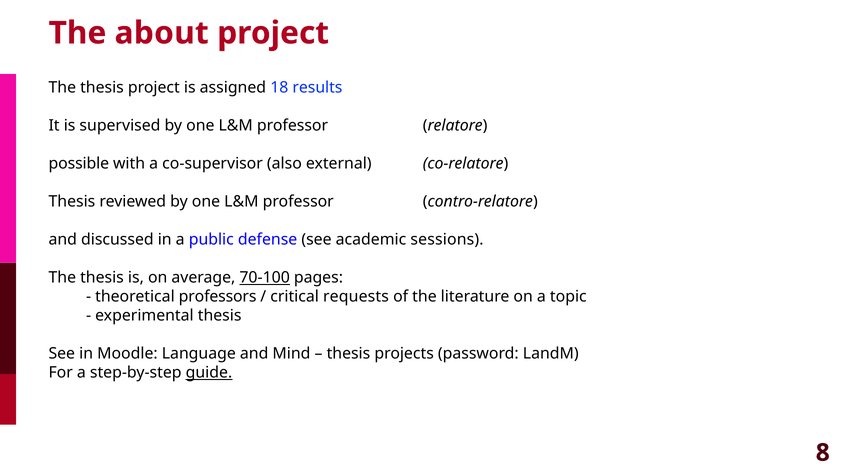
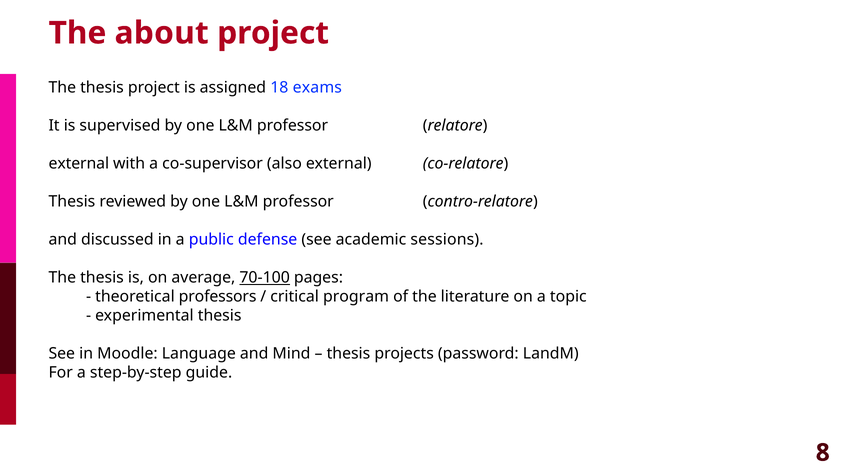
results: results -> exams (317, 88)
possible: possible -> external (79, 164)
requests: requests -> program (356, 297)
guide underline: present -> none (209, 373)
